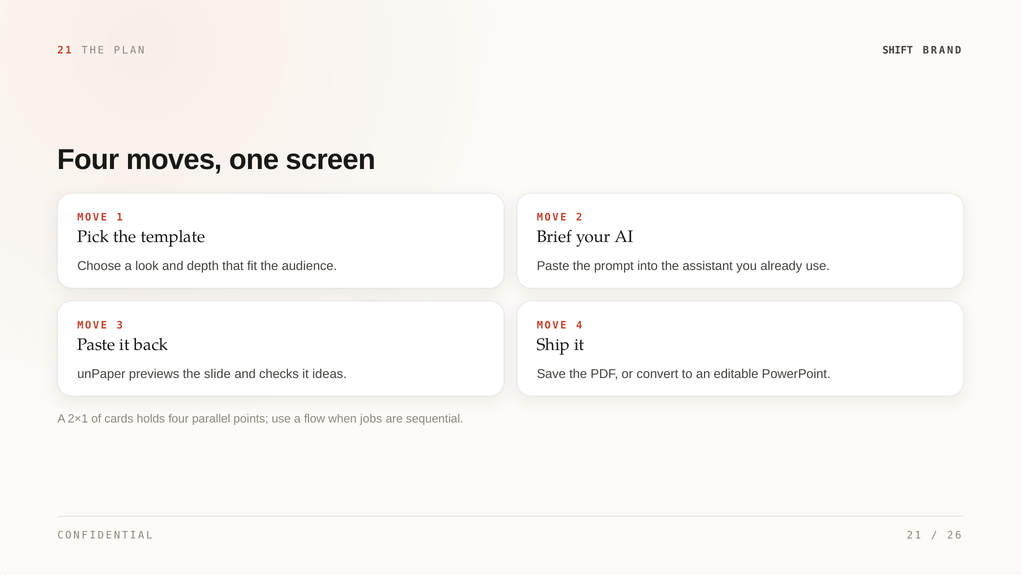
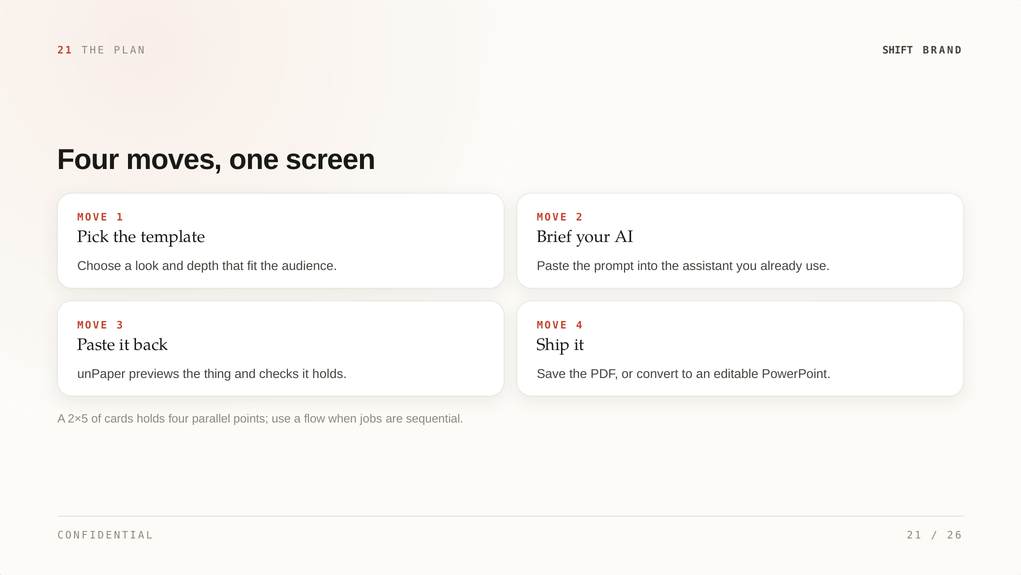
slide: slide -> thing (218, 374)
it ideas: ideas -> holds (330, 374)
2×1: 2×1 -> 2×5 (78, 419)
